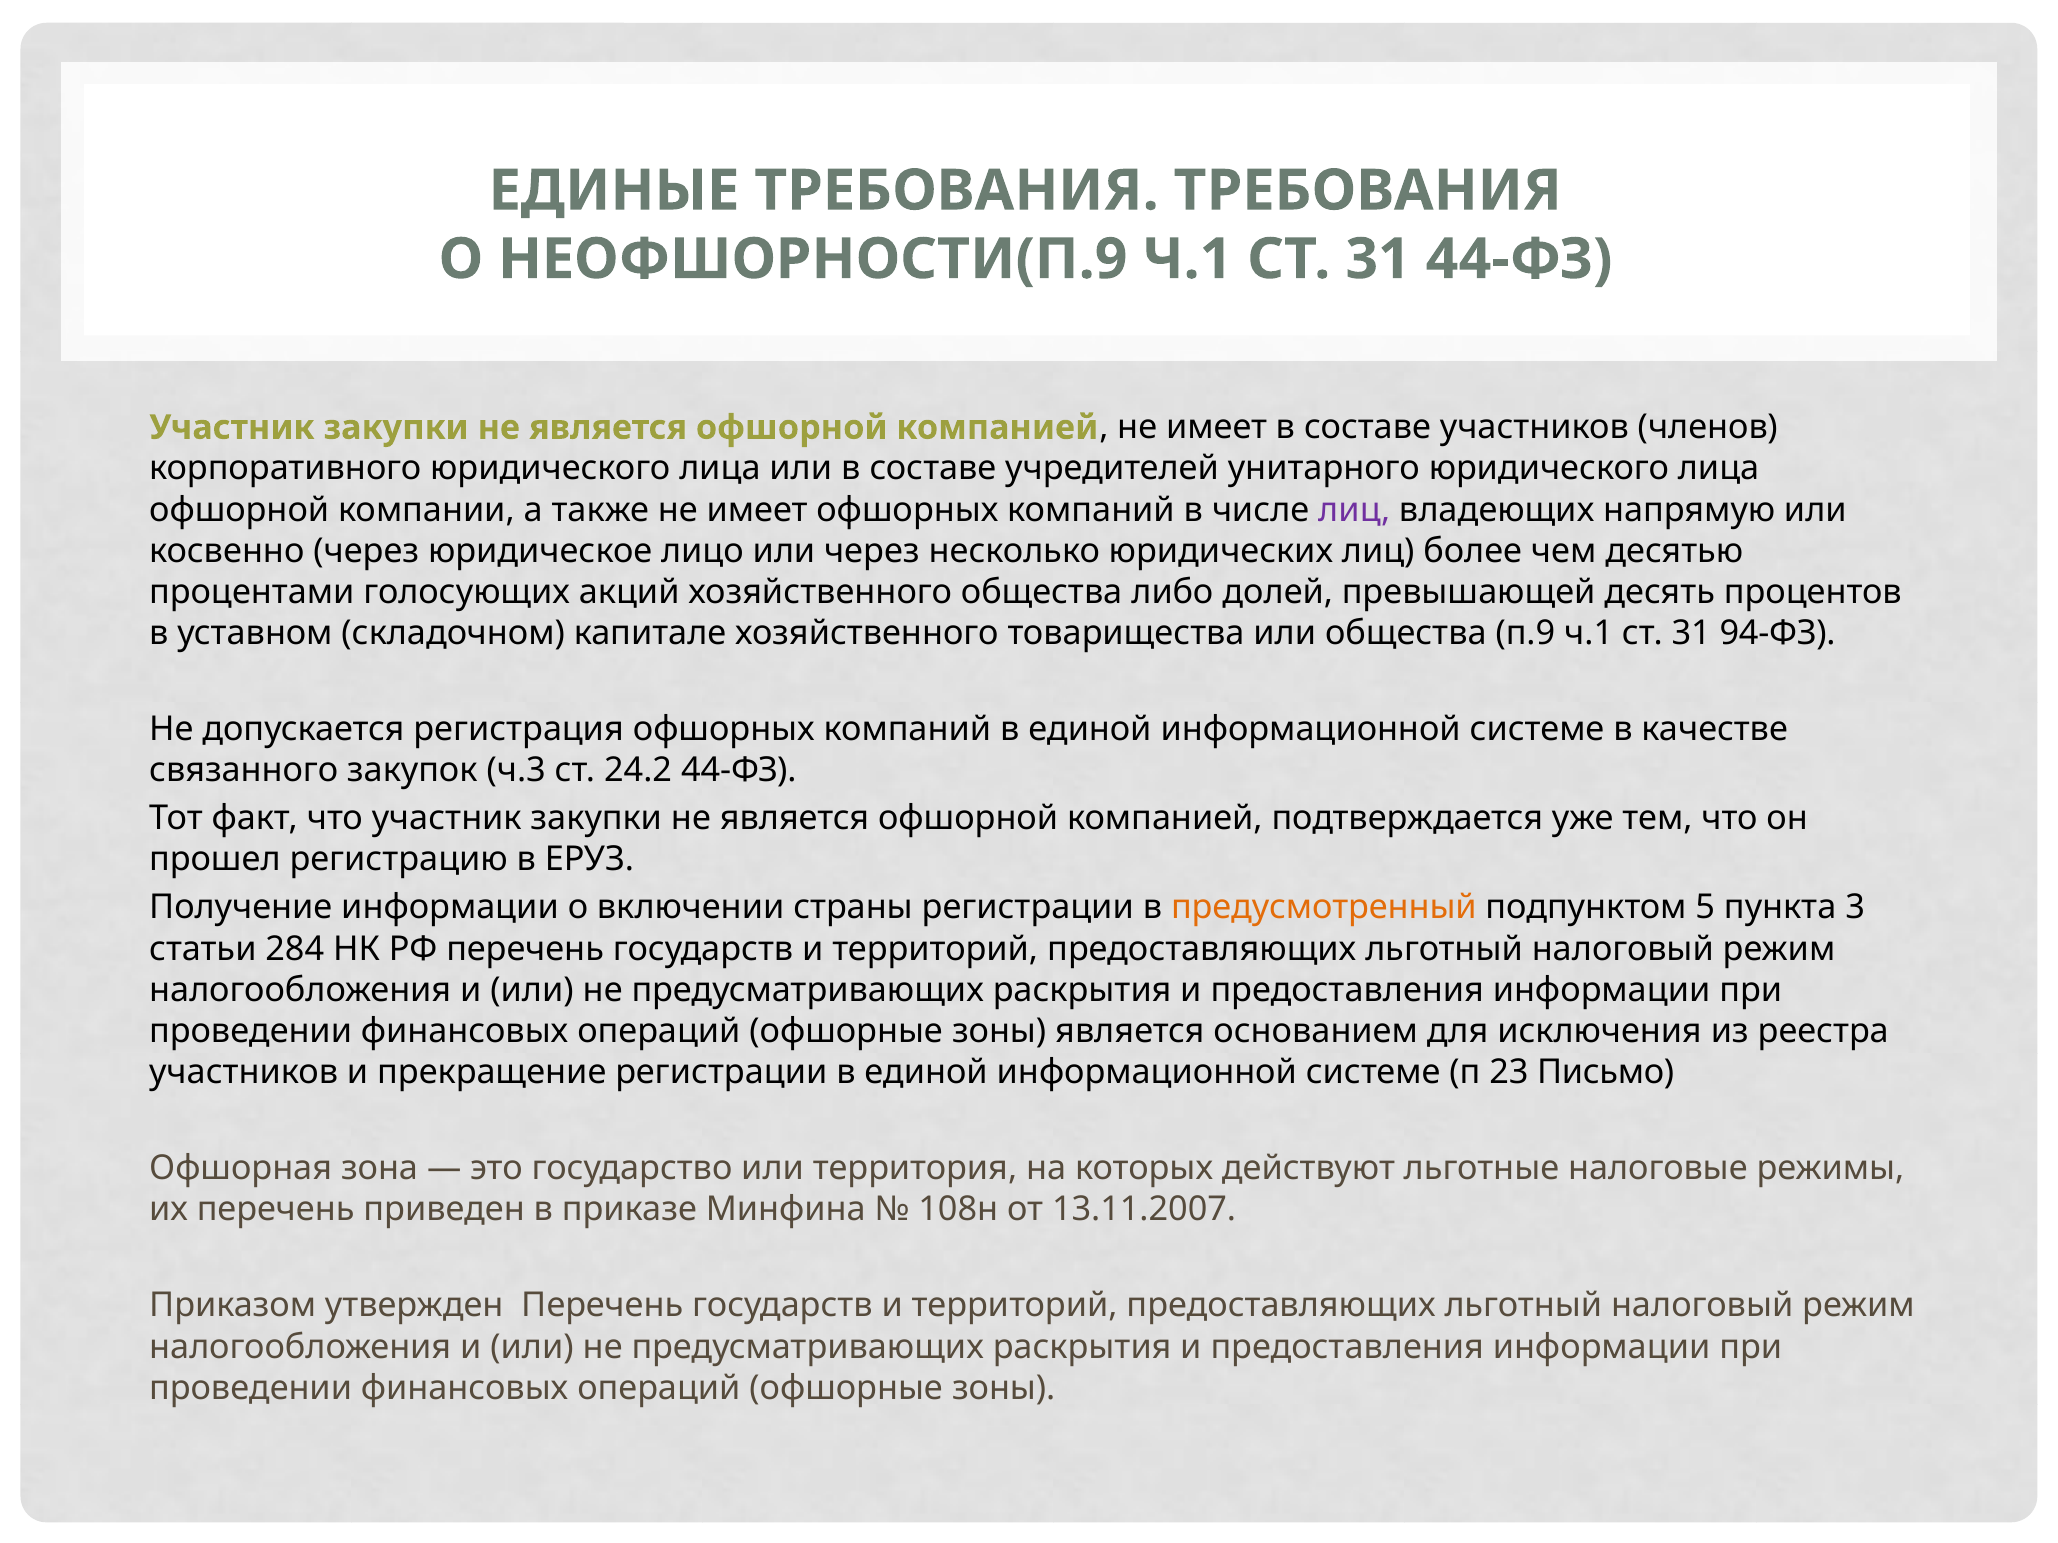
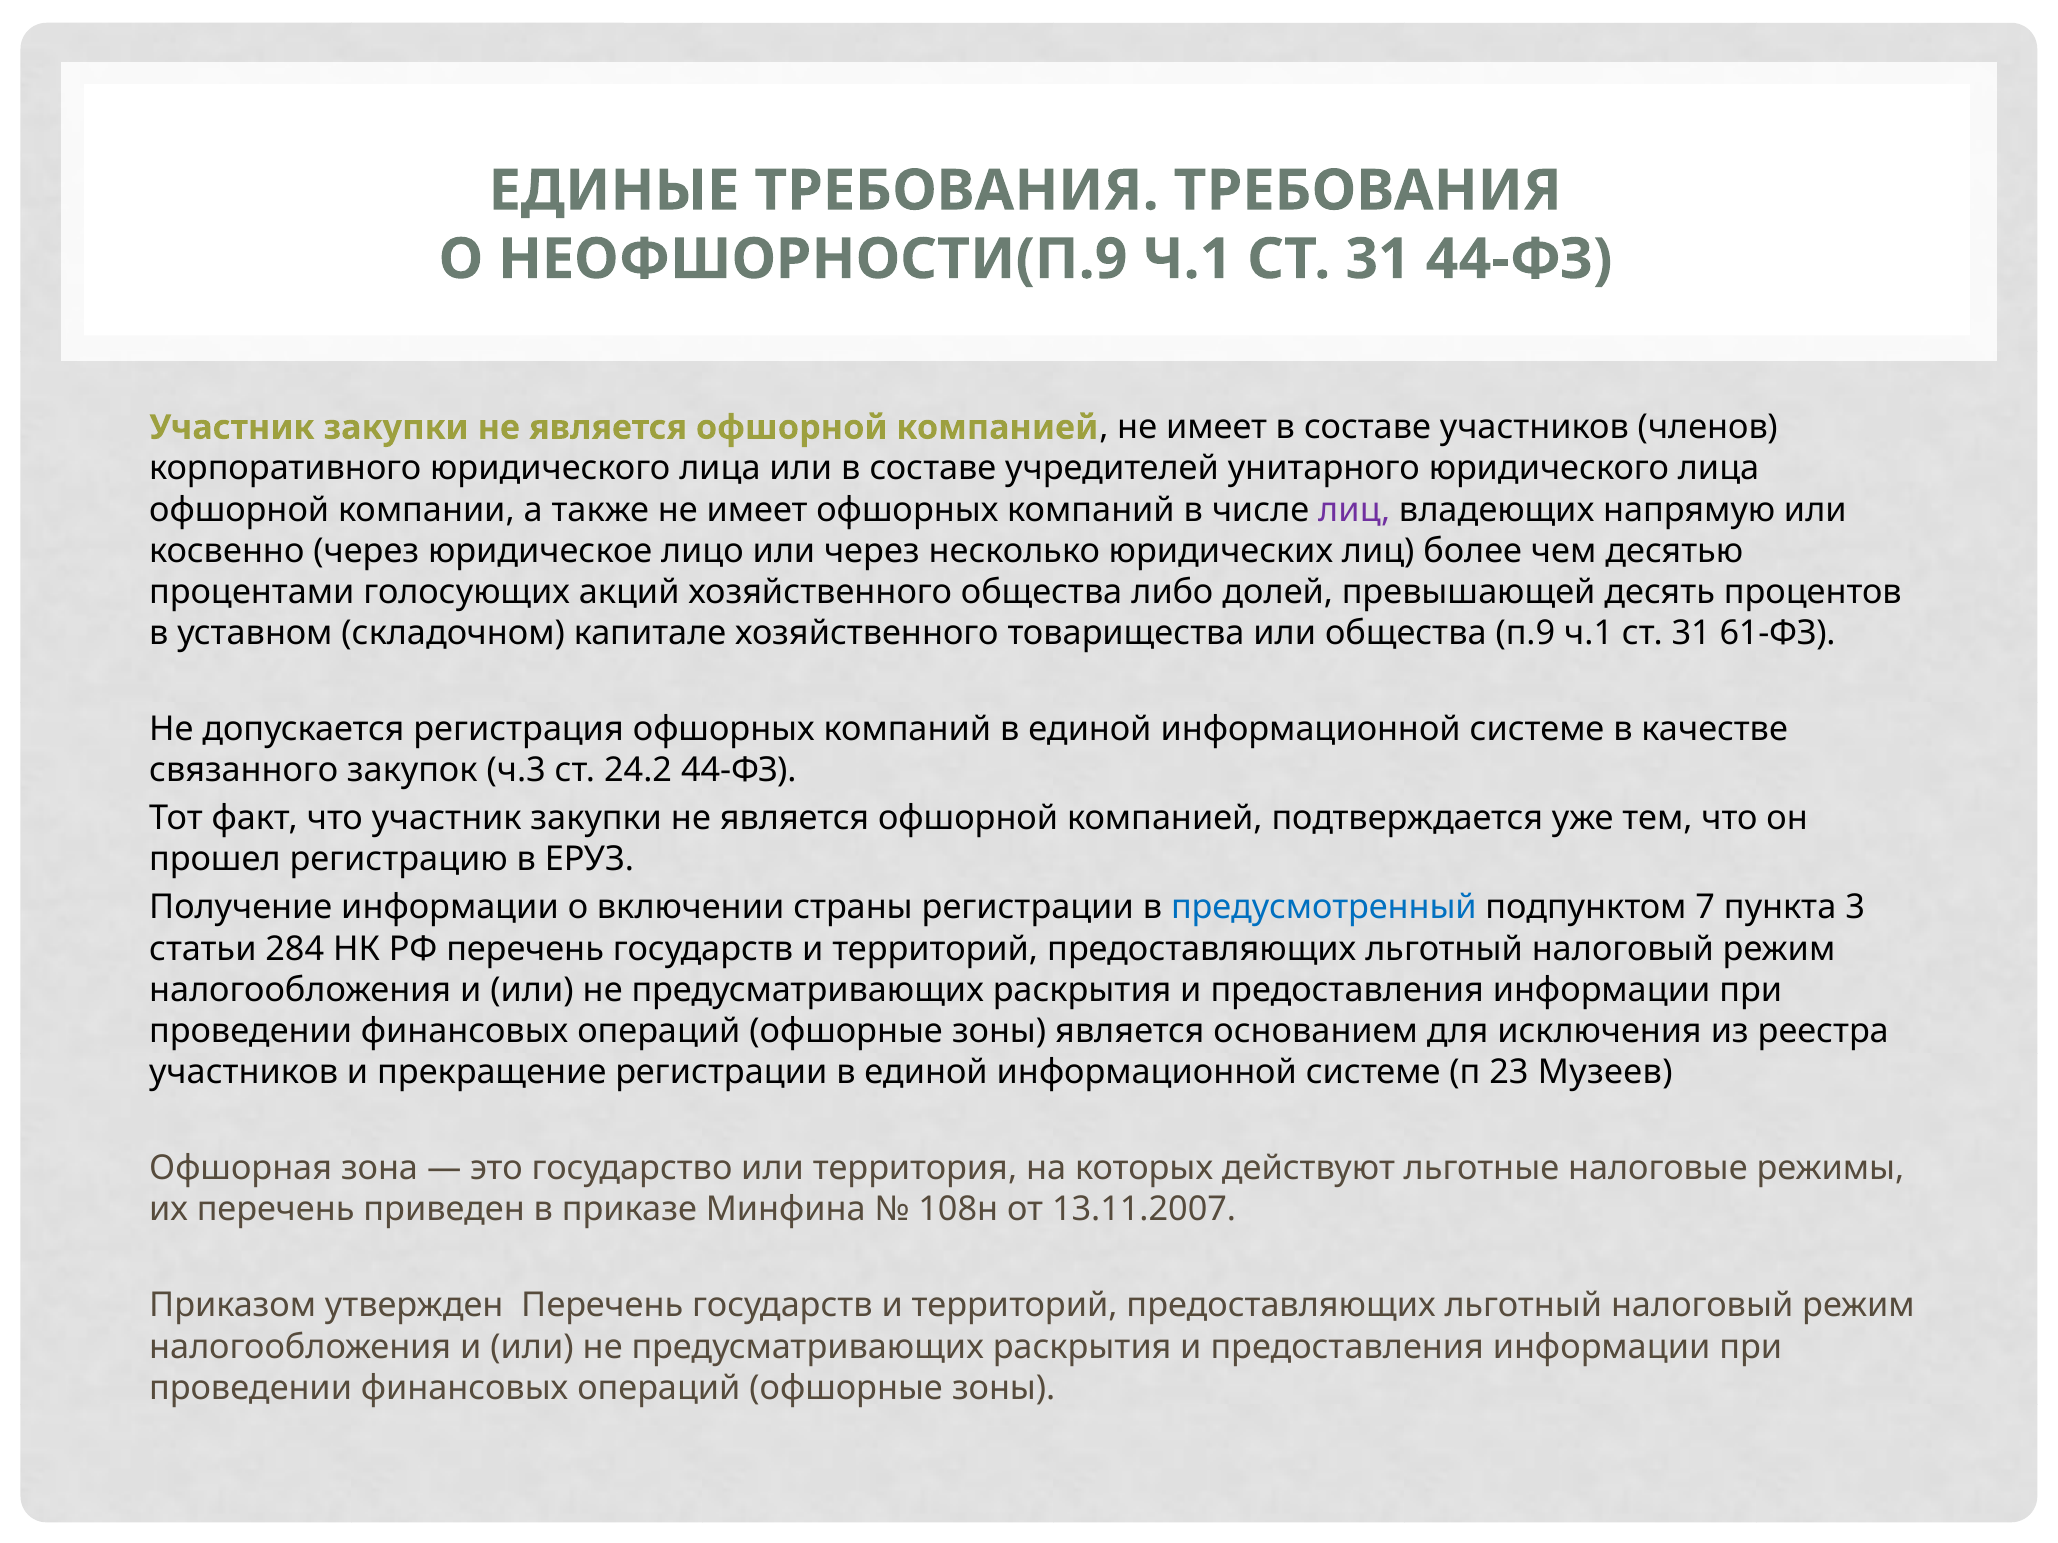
94-ФЗ: 94-ФЗ -> 61-ФЗ (1778, 633)
предусмотренный colour: orange -> blue (1324, 908)
5: 5 -> 7 (1705, 908)
Письмо: Письмо -> Музеев (1605, 1073)
